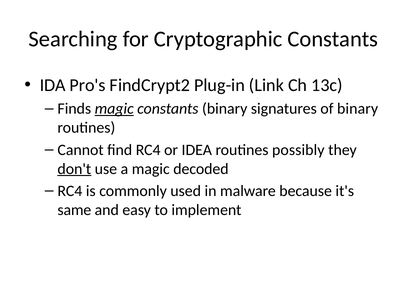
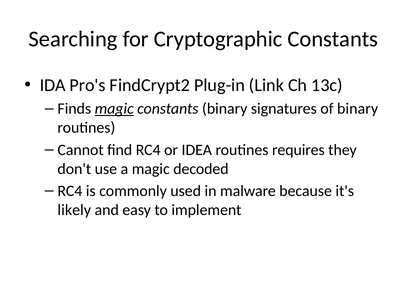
possibly: possibly -> requires (298, 150)
don't underline: present -> none (74, 169)
same: same -> likely (74, 210)
